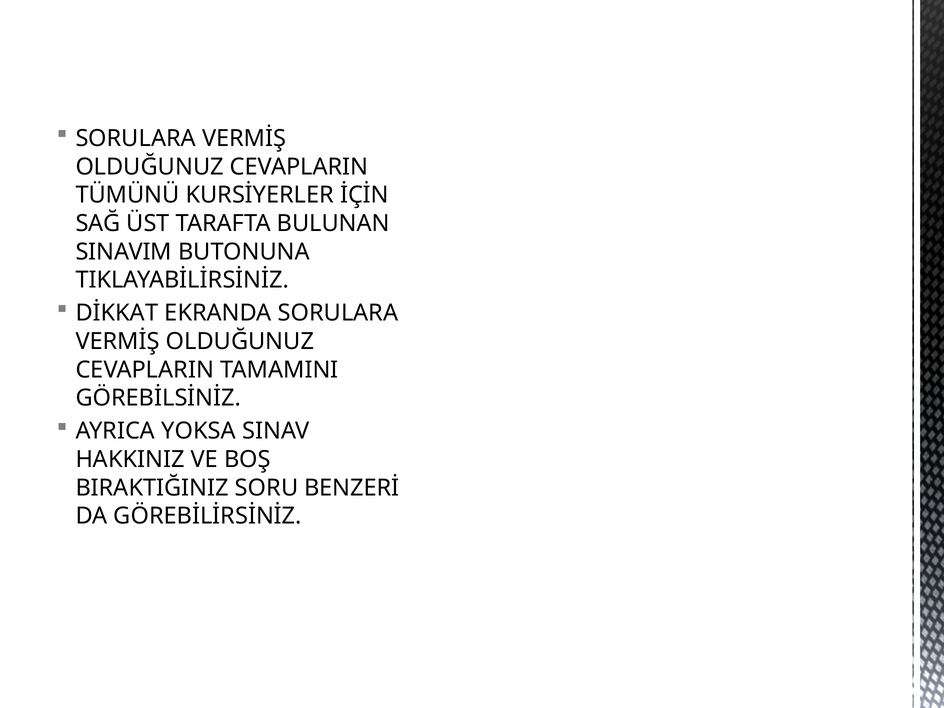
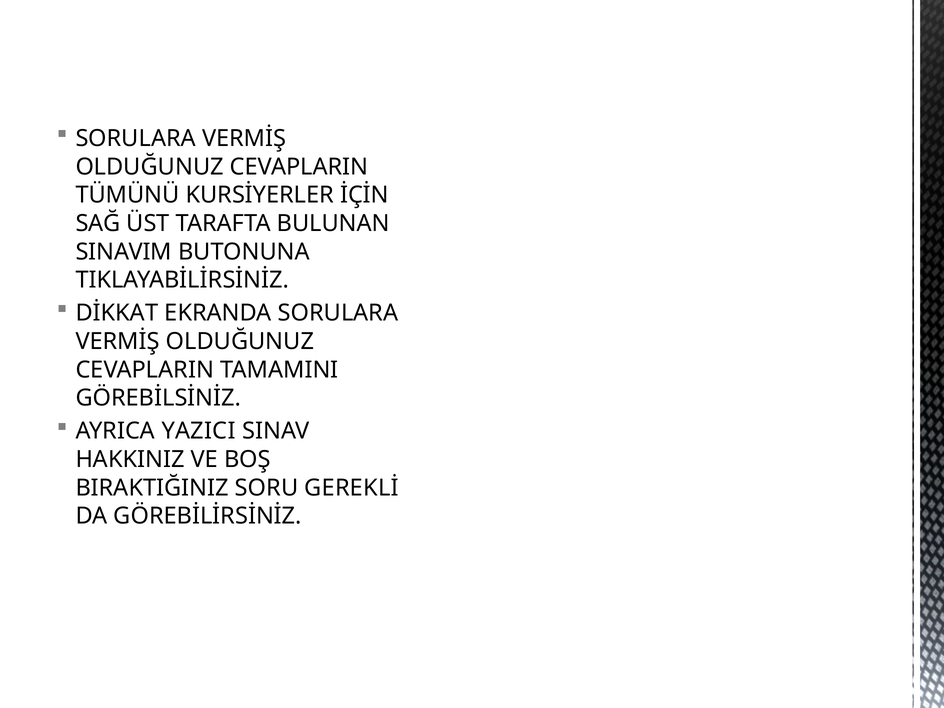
YOKSA: YOKSA -> YAZICI (199, 431)
BENZERİ: BENZERİ -> GEREKLİ (352, 488)
